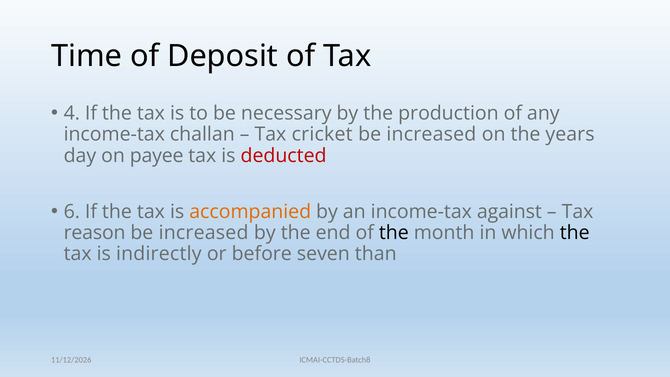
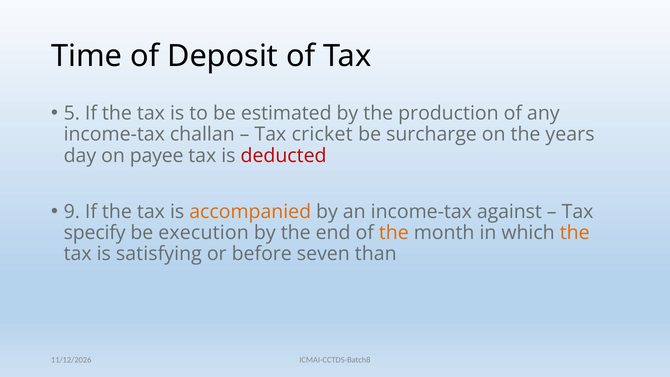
4: 4 -> 5 (72, 113)
necessary: necessary -> estimated (286, 113)
increased: increased -> surcharge (431, 134)
6: 6 -> 9 (72, 212)
reason: reason -> specify (95, 233)
increased: increased -> execution (204, 233)
the colour: black -> orange (394, 233)
the colour: black -> orange (575, 233)
indirectly: indirectly -> satisfying (159, 254)
